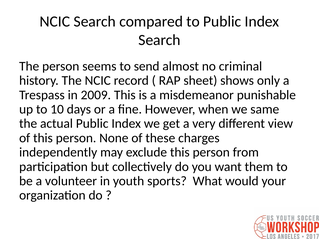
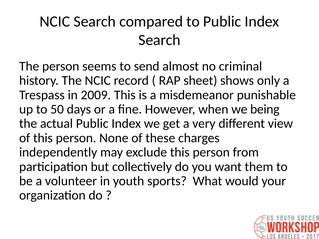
10: 10 -> 50 (57, 109)
same: same -> being (265, 109)
